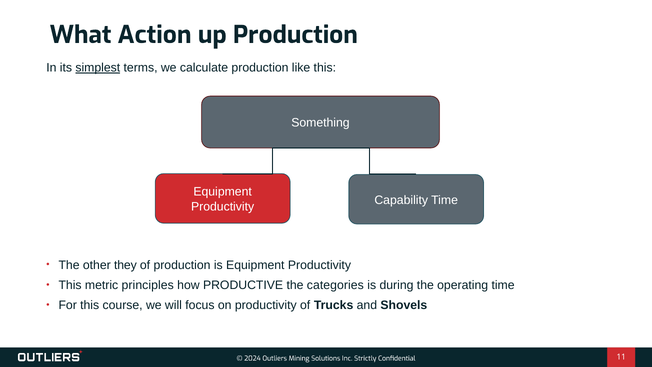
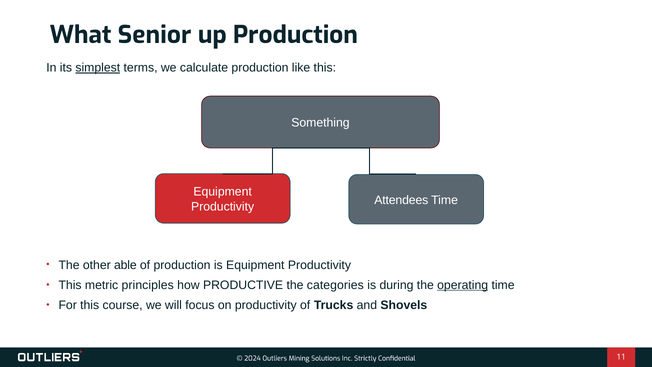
Action: Action -> Senior (155, 35)
Capability: Capability -> Attendees (401, 200)
they: they -> able (125, 265)
operating underline: none -> present (463, 285)
